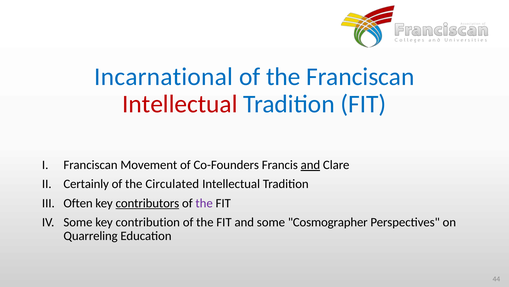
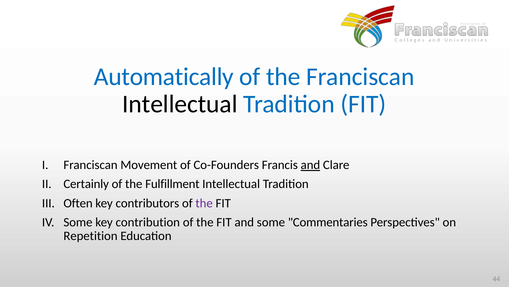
Incarnational: Incarnational -> Automatically (164, 76)
Intellectual colour: red -> black (180, 104)
Circulated: Circulated -> Fulfillment (172, 184)
contributors underline: present -> none (147, 203)
Cosmographer: Cosmographer -> Commentaries (328, 222)
Quarreling: Quarreling -> Repetition (90, 235)
